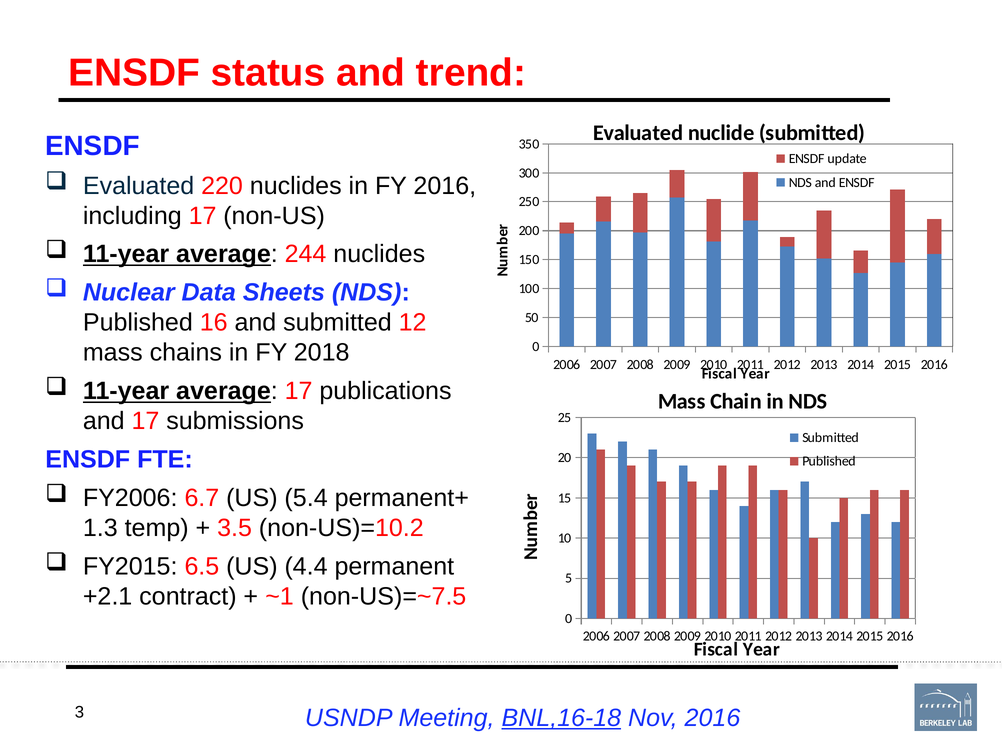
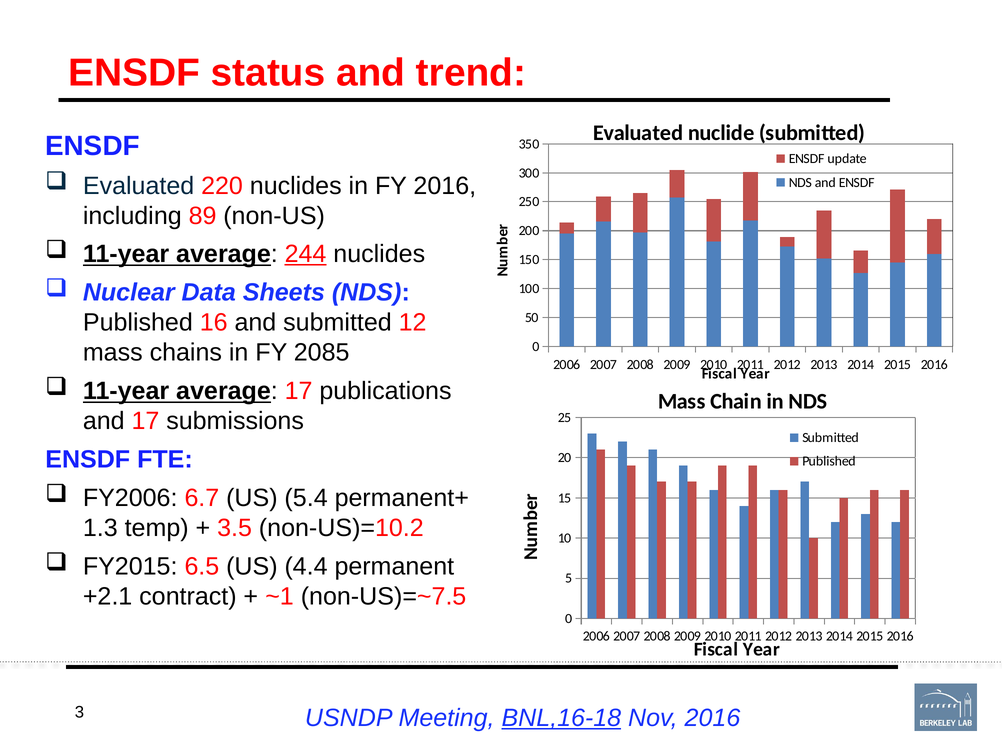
including 17: 17 -> 89 (203, 216)
244 underline: none -> present (306, 254)
2018: 2018 -> 2085 (322, 353)
